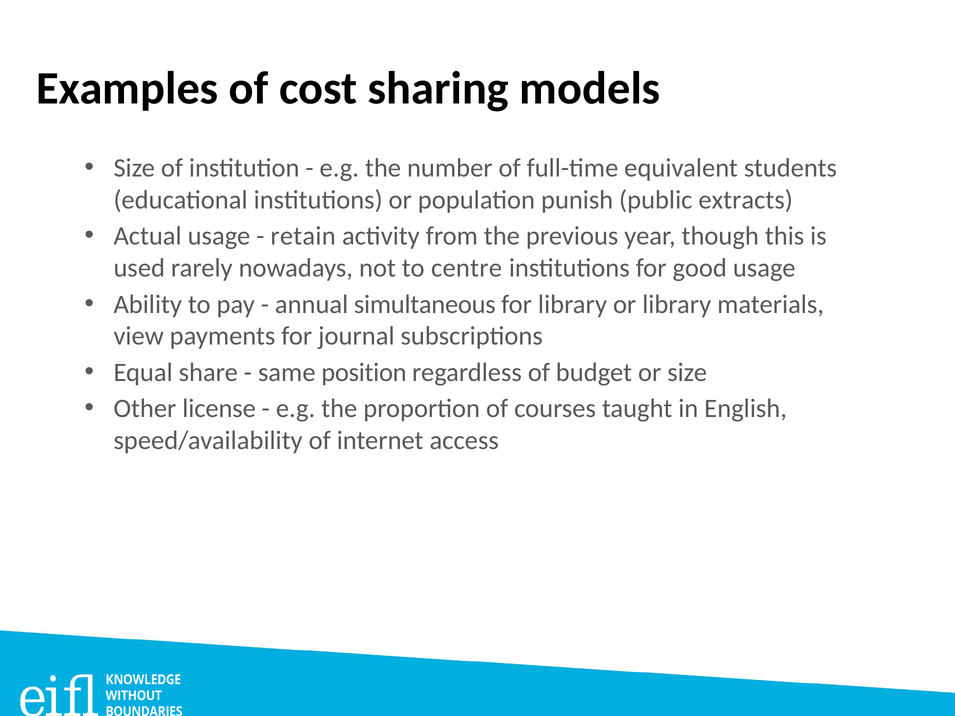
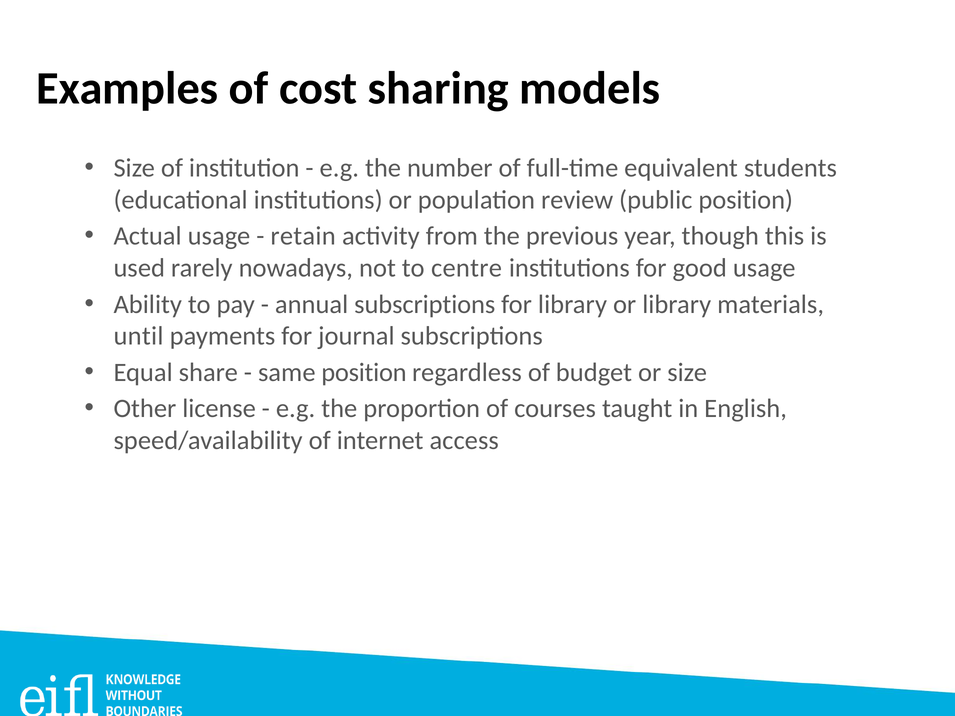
punish: punish -> review (577, 200)
public extracts: extracts -> position (746, 200)
annual simultaneous: simultaneous -> subscriptions (425, 304)
view: view -> until (138, 336)
